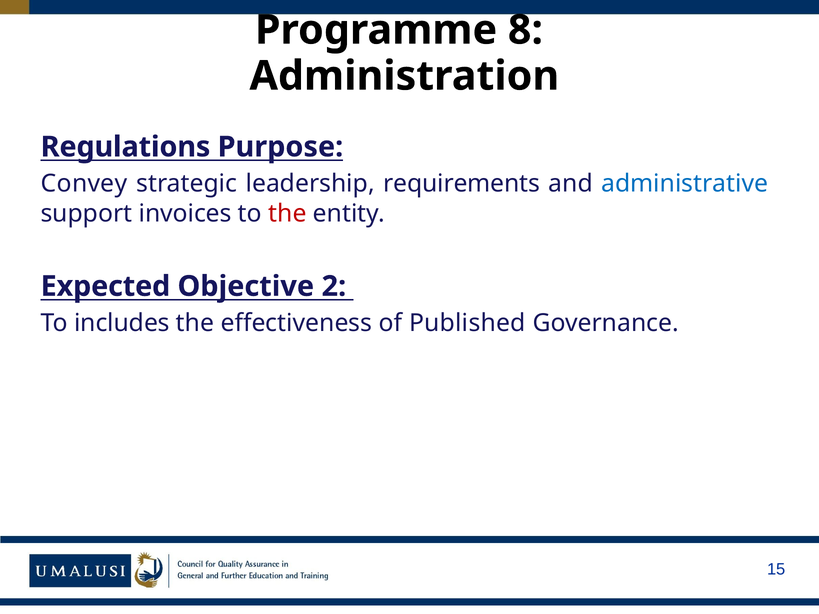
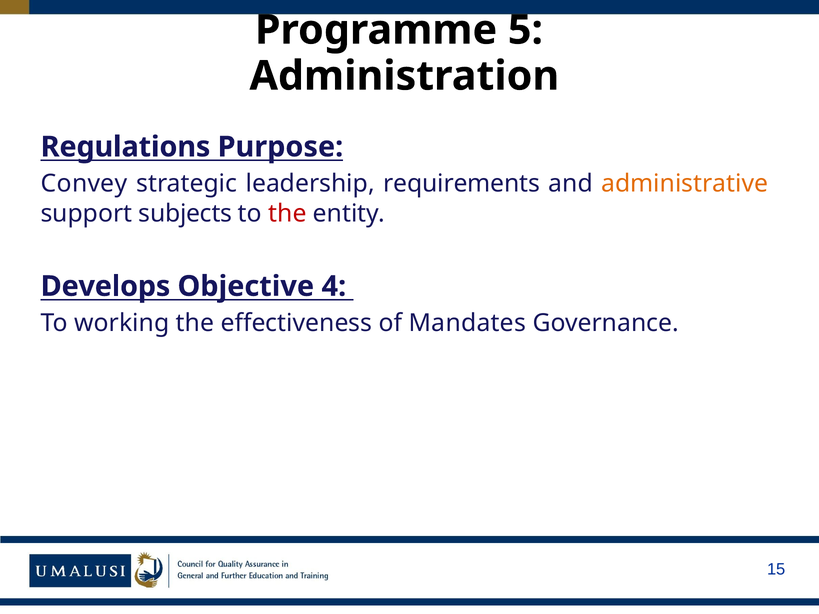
8: 8 -> 5 (525, 30)
administrative colour: blue -> orange (685, 184)
invoices: invoices -> subjects (185, 213)
Expected: Expected -> Develops (105, 286)
2: 2 -> 4 (334, 286)
includes: includes -> working (122, 323)
Published: Published -> Mandates (467, 323)
